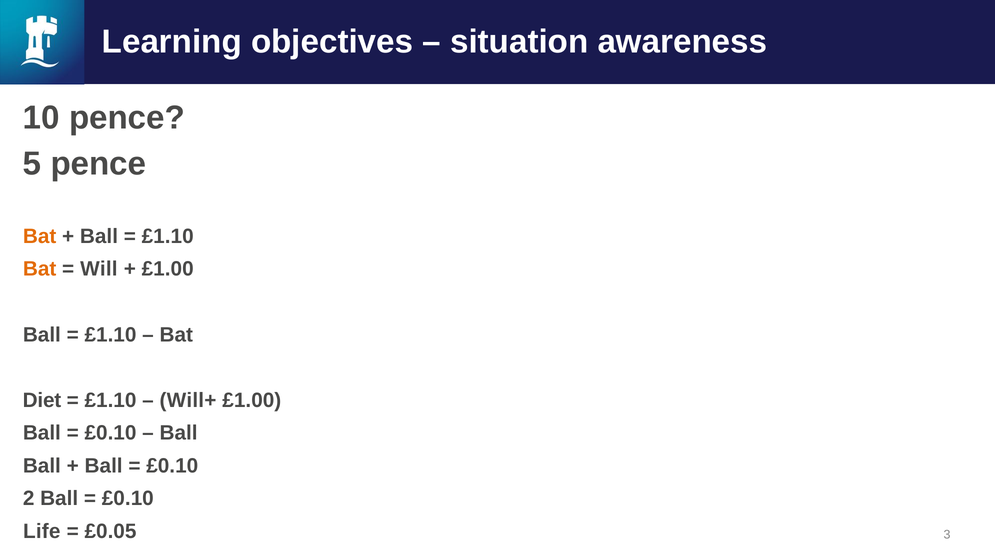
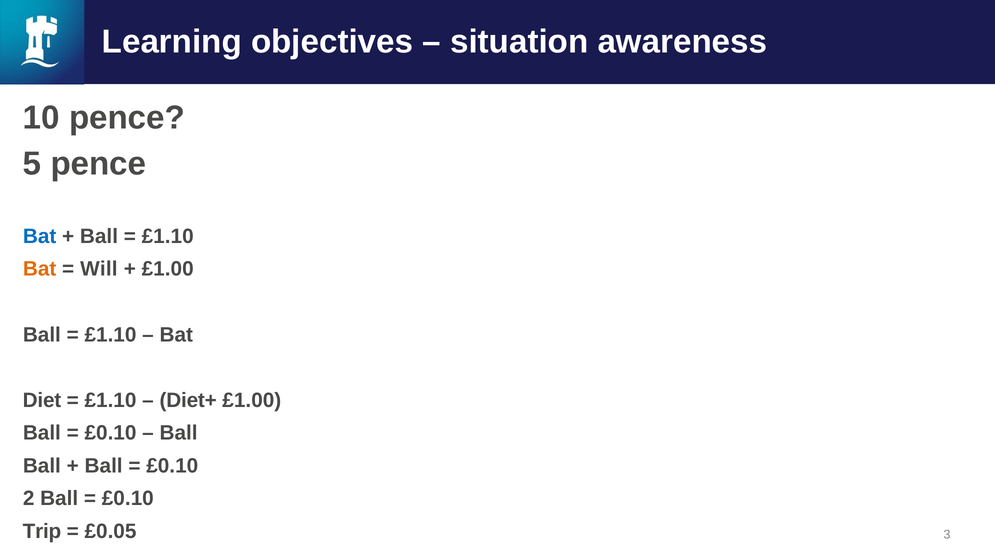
Bat colour: orange -> blue (40, 236)
Will+: Will+ -> Diet+ (188, 400)
Life: Life -> Trip (42, 531)
